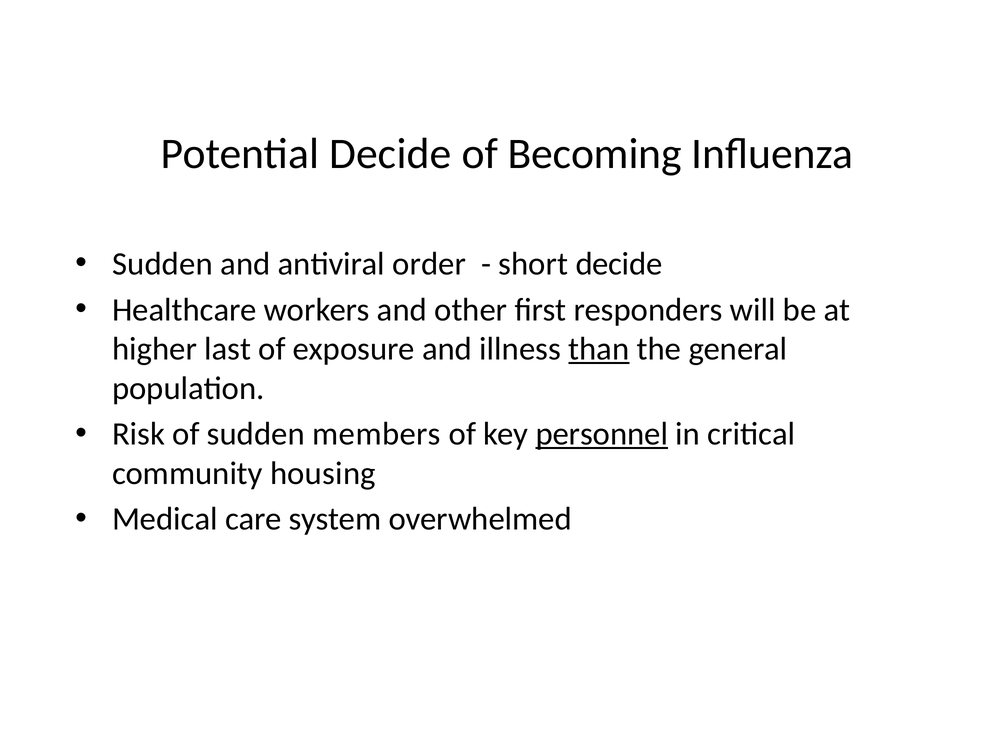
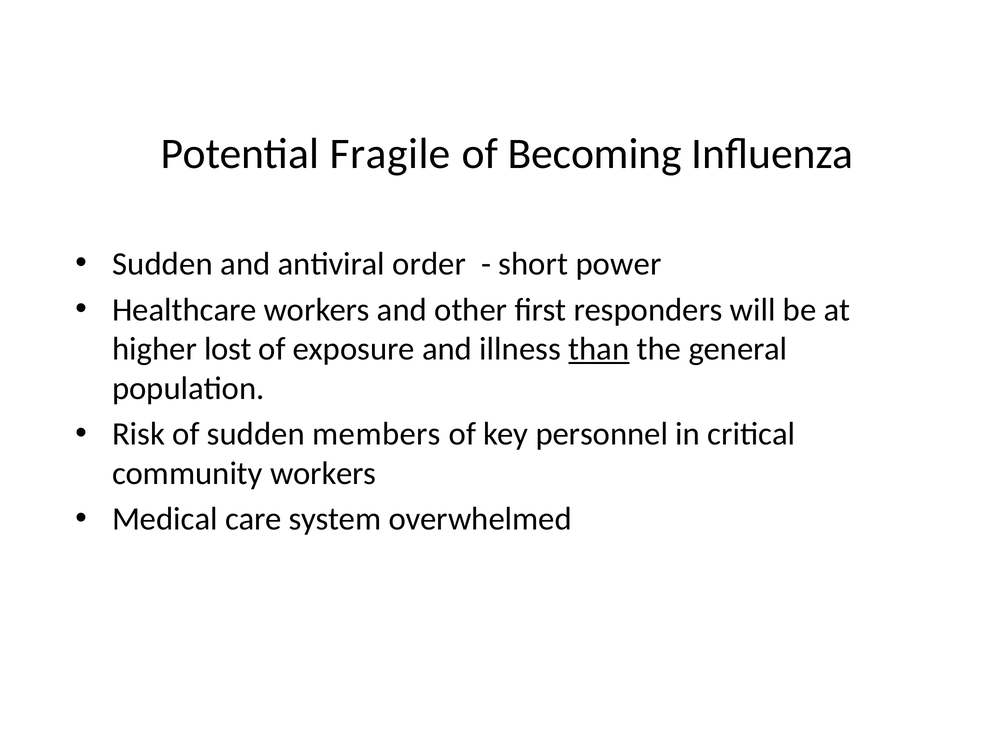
Potential Decide: Decide -> Fragile (390, 154)
short decide: decide -> power (619, 264)
last: last -> lost (228, 349)
personnel underline: present -> none (602, 434)
community housing: housing -> workers (323, 474)
